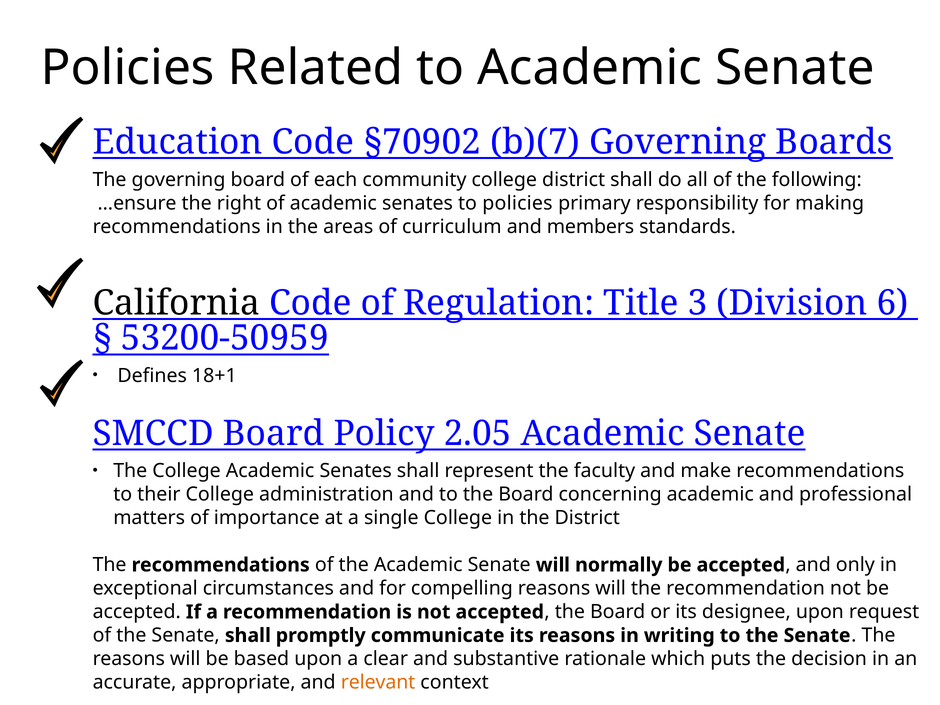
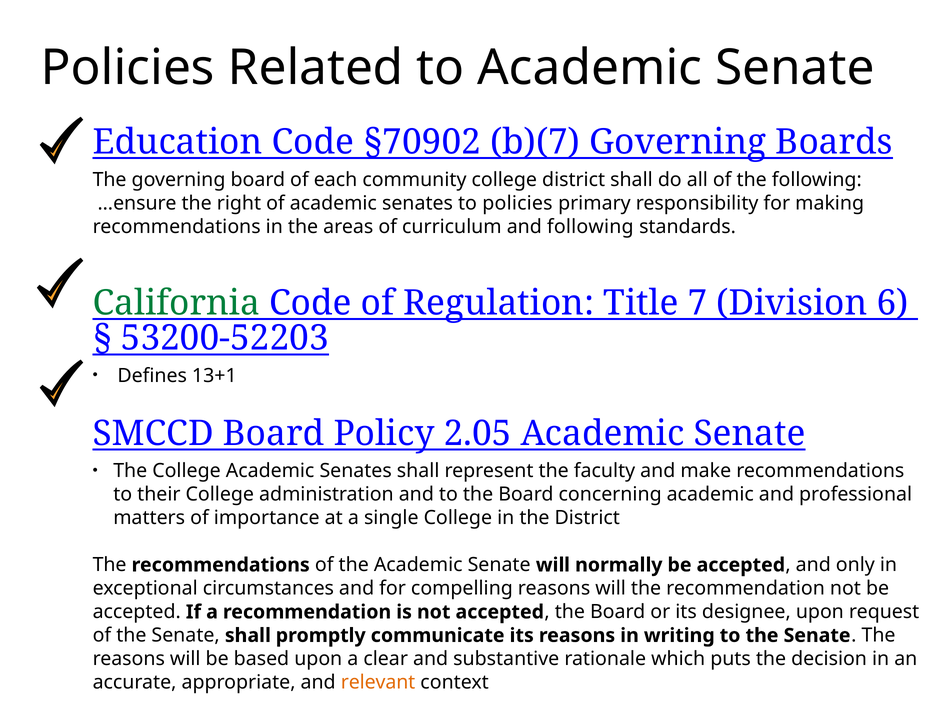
and members: members -> following (590, 227)
California colour: black -> green (176, 303)
3: 3 -> 7 (697, 303)
53200-50959: 53200-50959 -> 53200-52203 (225, 338)
18+1: 18+1 -> 13+1 (214, 376)
